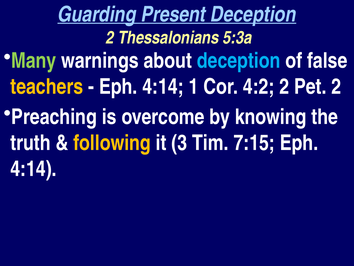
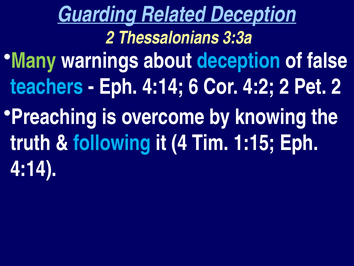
Present: Present -> Related (173, 14)
5:3a: 5:3a -> 3:3a (237, 38)
teachers colour: yellow -> light blue (47, 86)
1: 1 -> 6 (194, 86)
following colour: yellow -> light blue (112, 143)
3: 3 -> 4 (179, 143)
7:15: 7:15 -> 1:15 (254, 143)
